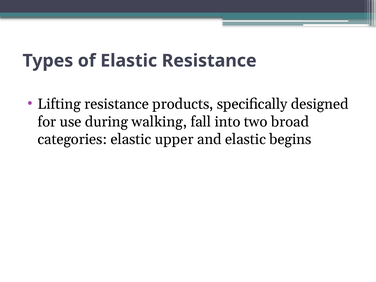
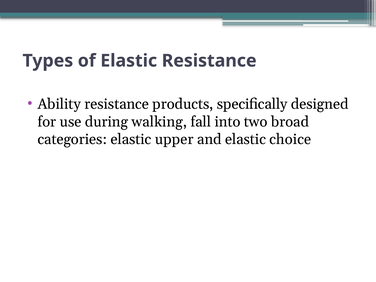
Lifting: Lifting -> Ability (59, 104)
begins: begins -> choice (290, 139)
